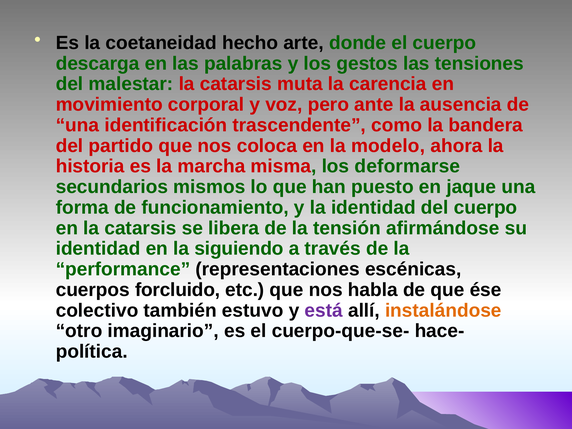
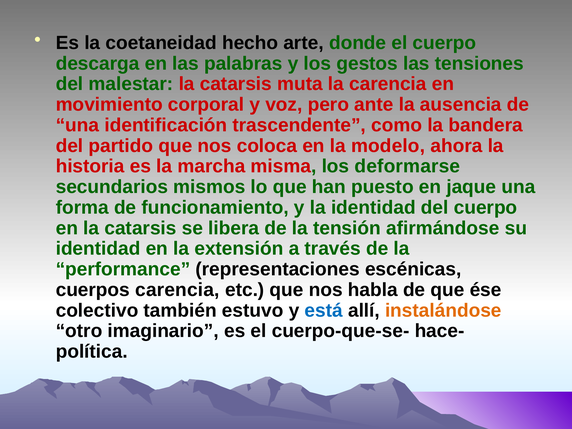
siguiendo: siguiendo -> extensión (239, 249)
cuerpos forcluido: forcluido -> carencia (177, 290)
está colour: purple -> blue (324, 310)
